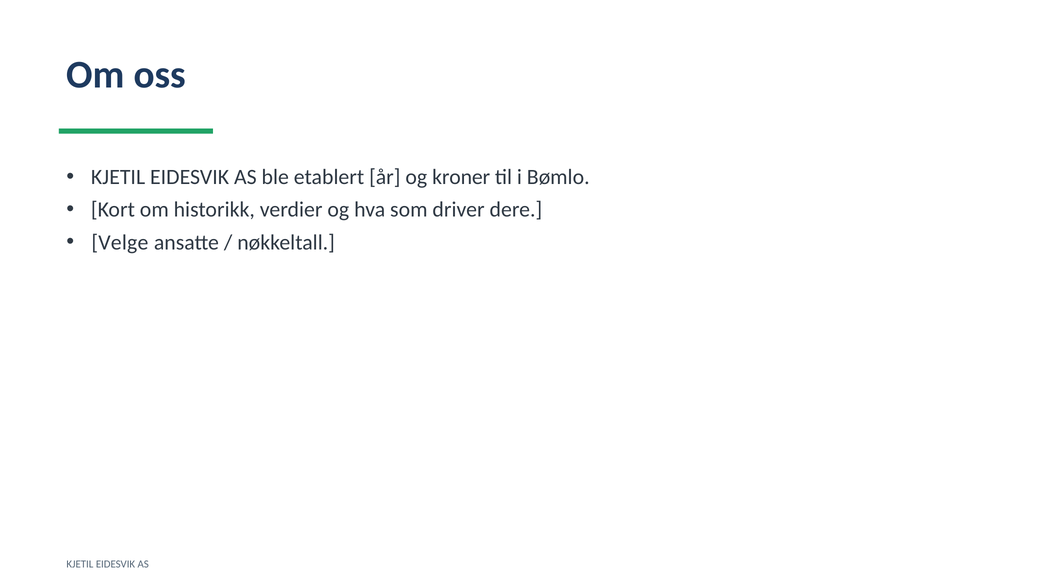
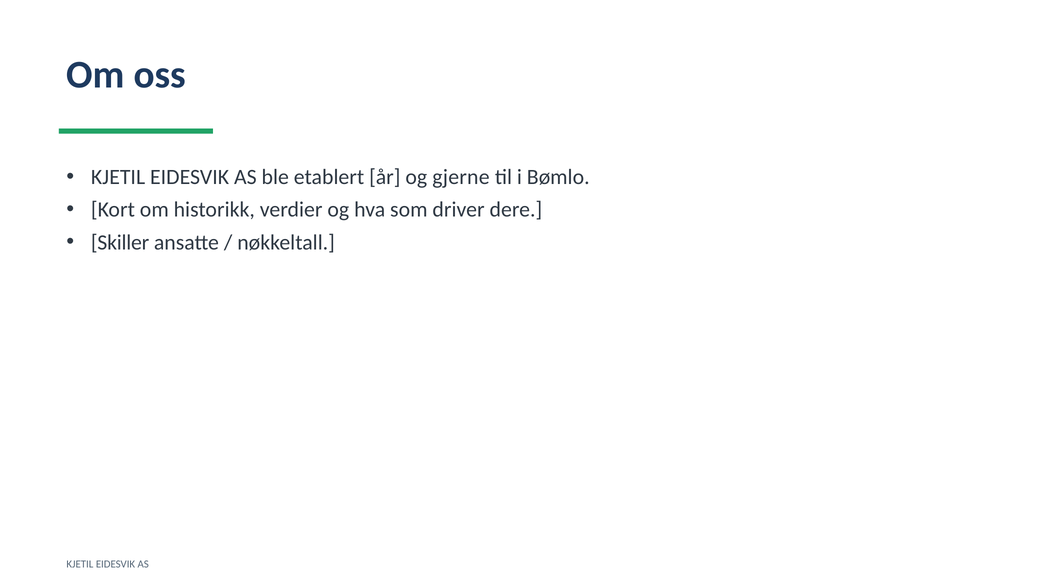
kroner: kroner -> gjerne (461, 177)
Velge: Velge -> Skiller (120, 242)
